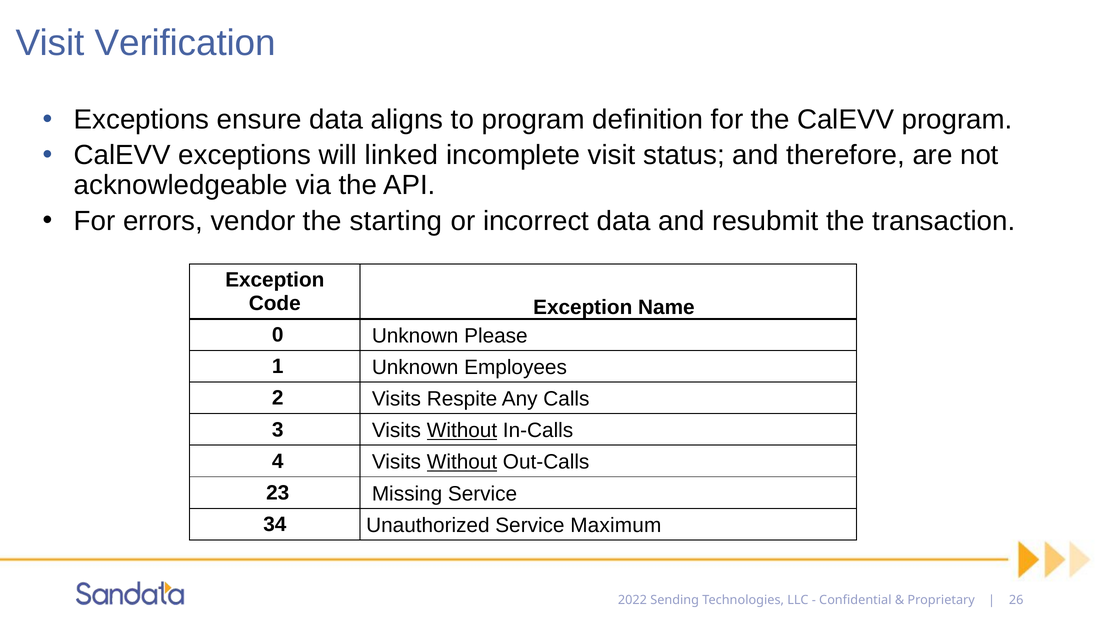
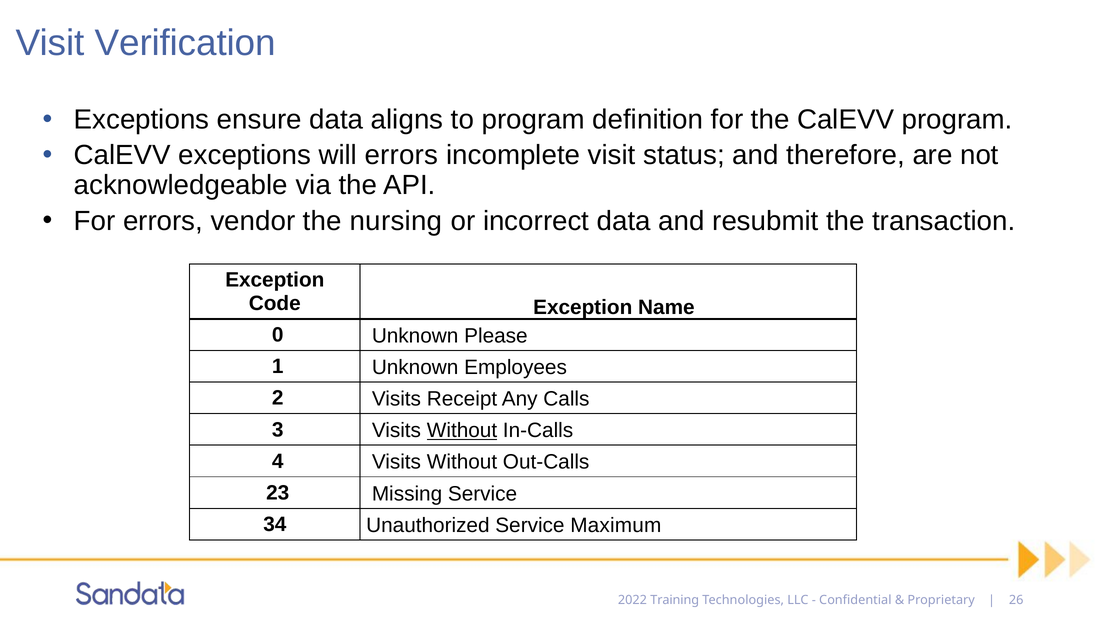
will linked: linked -> errors (401, 155)
starting: starting -> nursing (396, 221)
Respite: Respite -> Receipt (462, 399)
Without underline: present -> none (462, 462)
Sending: Sending -> Training (675, 600)
